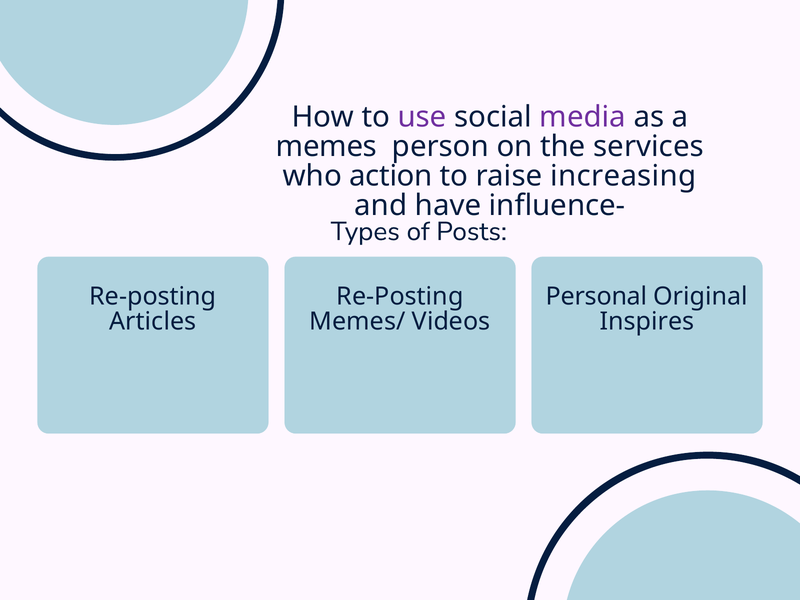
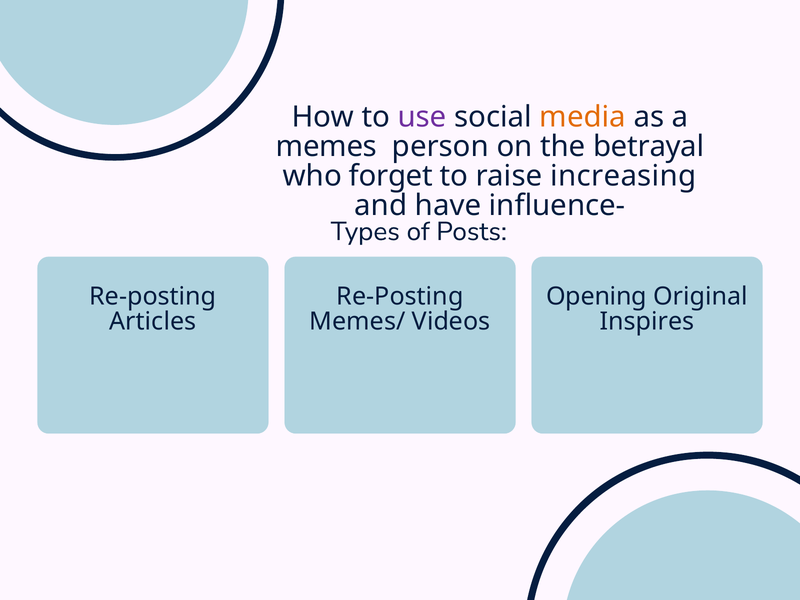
media colour: purple -> orange (583, 117)
services: services -> betrayal (649, 147)
action: action -> forget (391, 176)
Personal: Personal -> Opening (596, 296)
